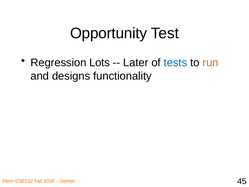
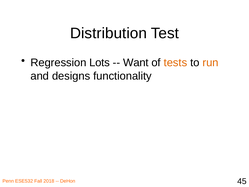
Opportunity: Opportunity -> Distribution (108, 33)
Later: Later -> Want (136, 63)
tests colour: blue -> orange (175, 63)
